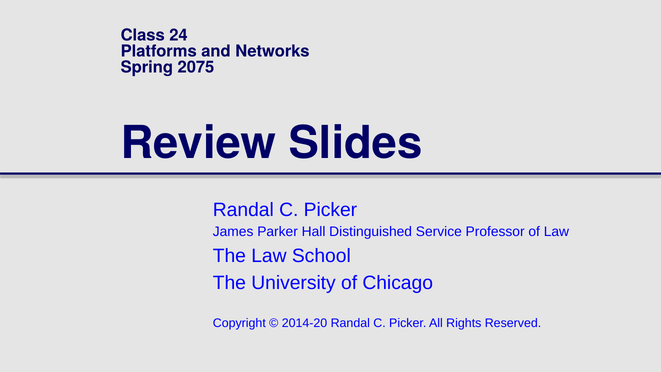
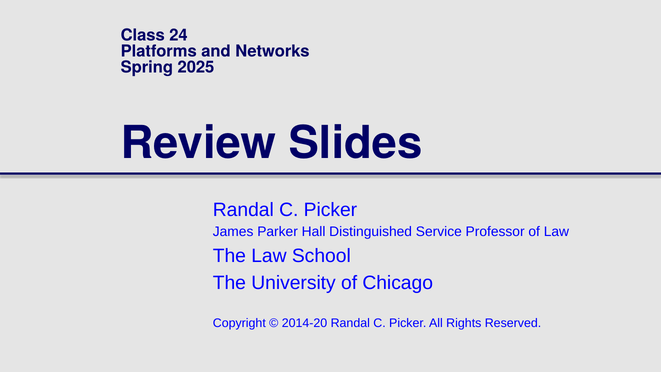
2075: 2075 -> 2025 (196, 67)
